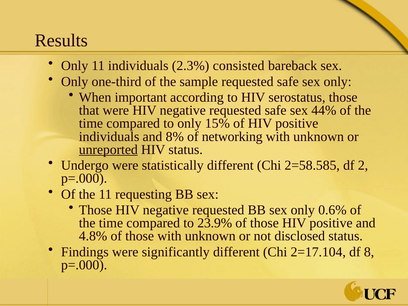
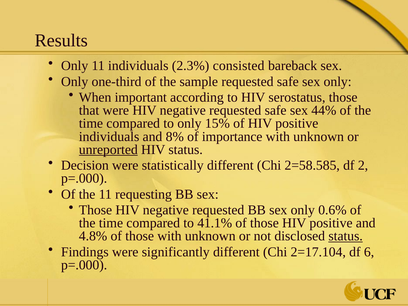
networking: networking -> importance (232, 137)
Undergo: Undergo -> Decision (85, 165)
23.9%: 23.9% -> 41.1% (215, 223)
status underline: none -> present (346, 236)
8: 8 -> 6 (369, 252)
